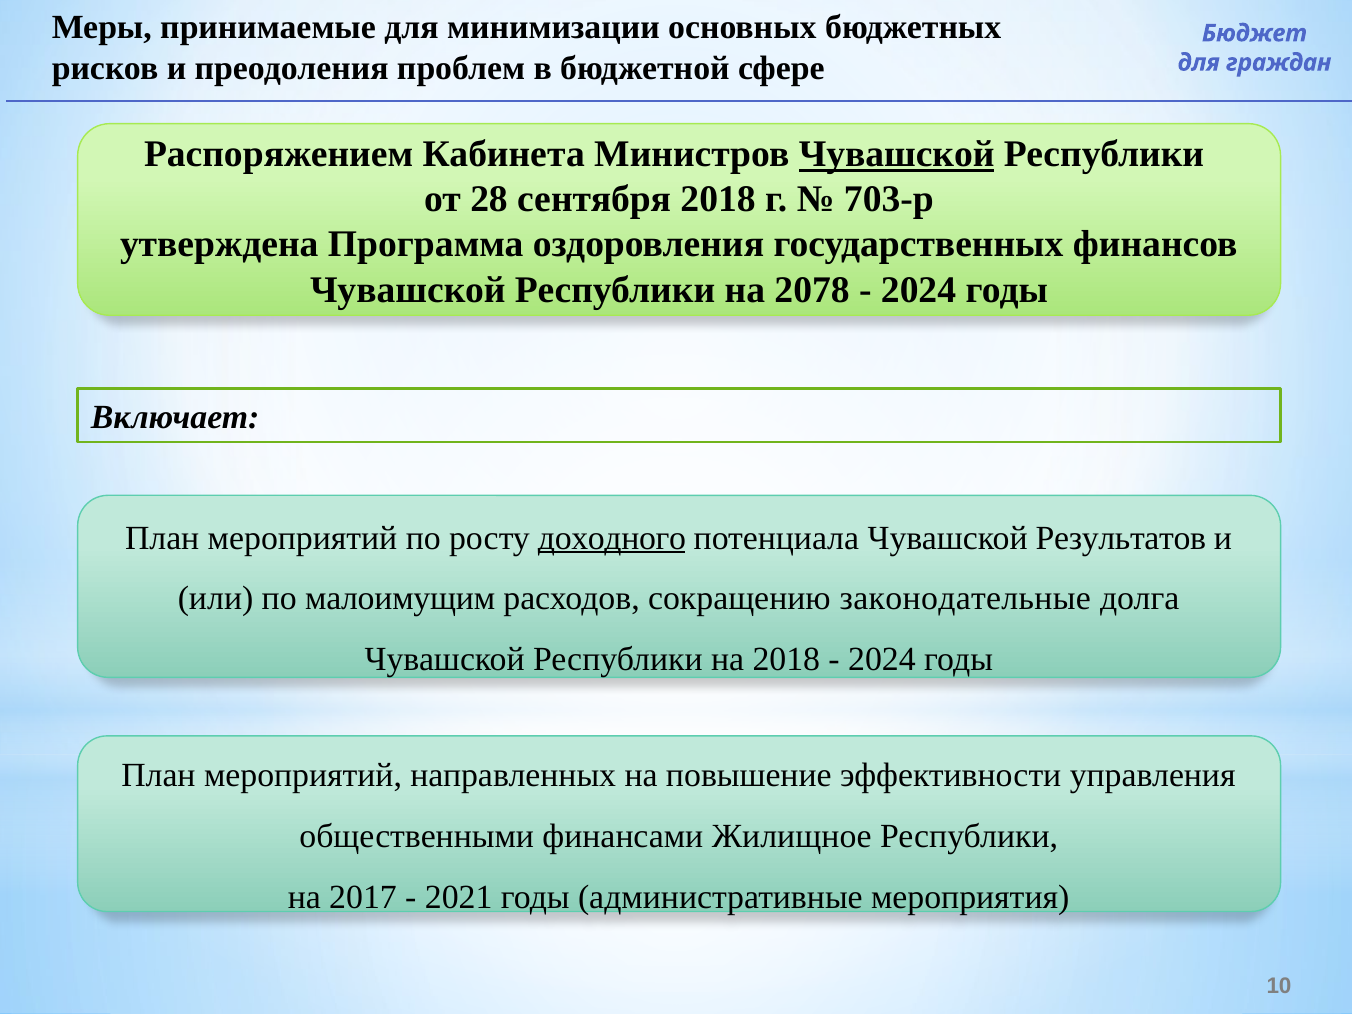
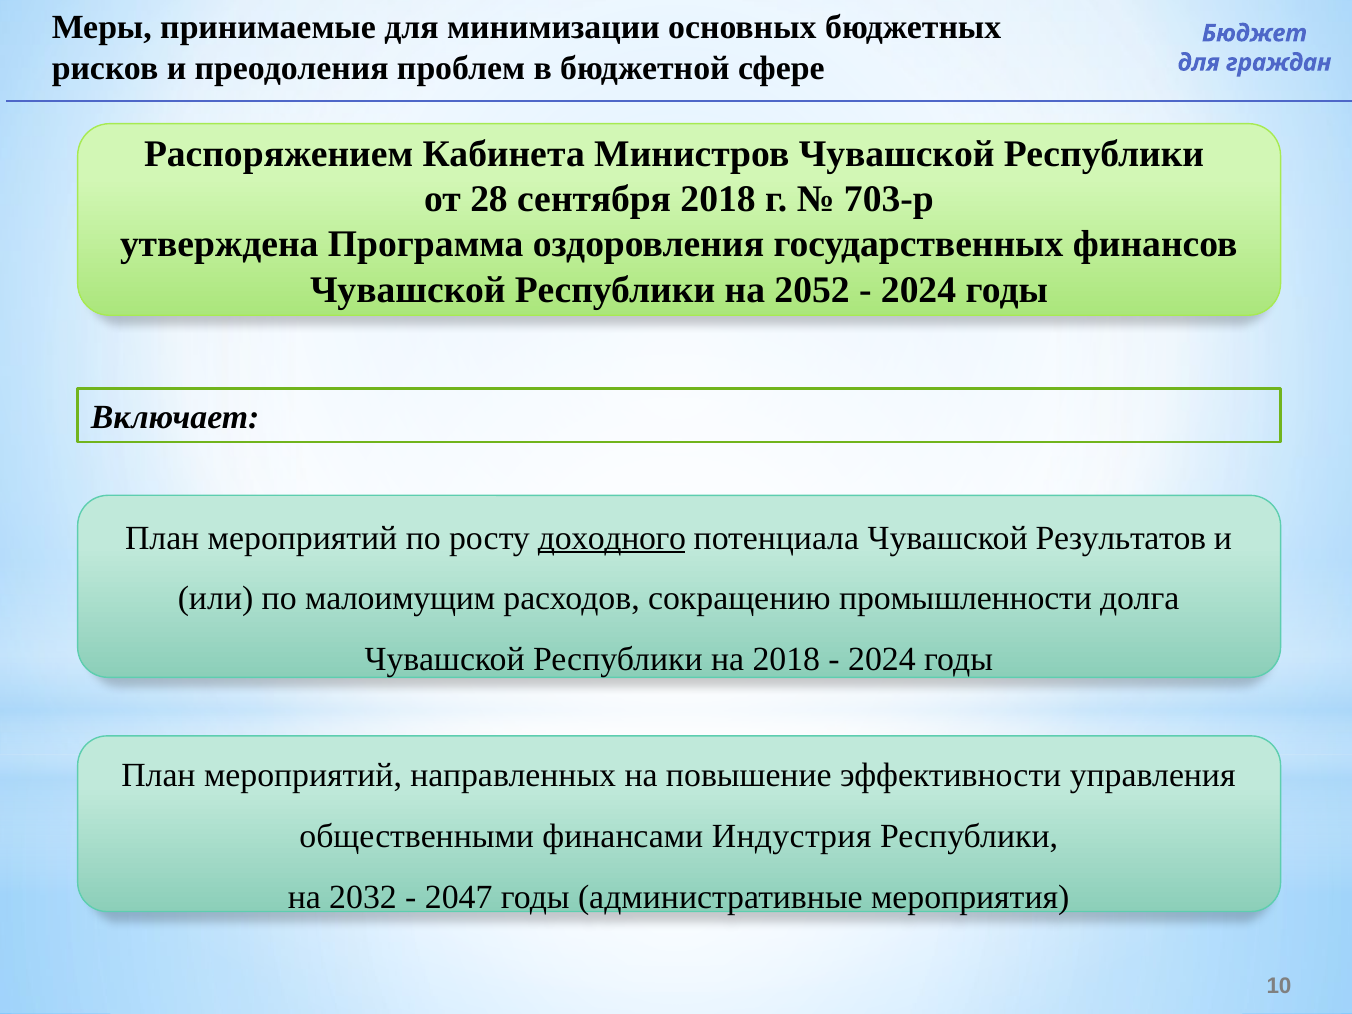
Чувашской underline: present -> none (897, 154)
2078: 2078 -> 2052 (812, 290)
законодательные: законодательные -> промышленности (965, 599)
Жилищное: Жилищное -> Индустрия (792, 836)
2017: 2017 -> 2032 (363, 897)
2021: 2021 -> 2047 (459, 897)
